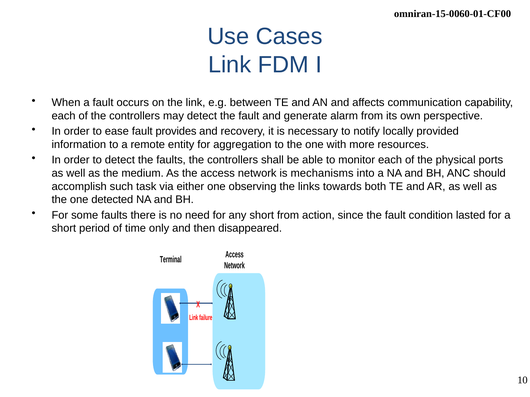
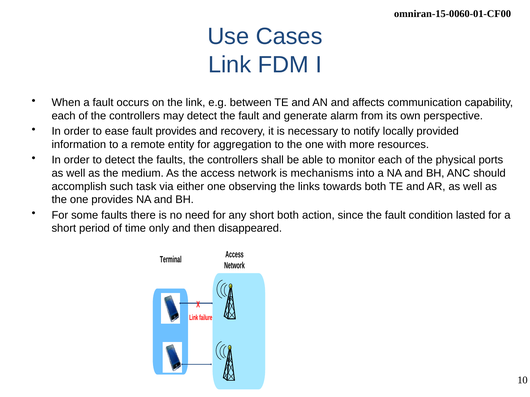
one detected: detected -> provides (112, 200)
short from: from -> both (288, 215)
